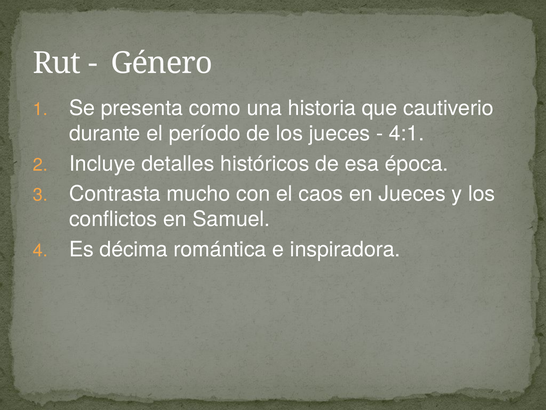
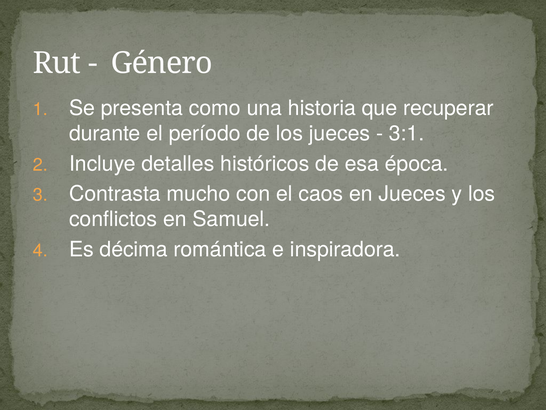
cautiverio: cautiverio -> recuperar (448, 108)
4:1: 4:1 -> 3:1 (407, 133)
